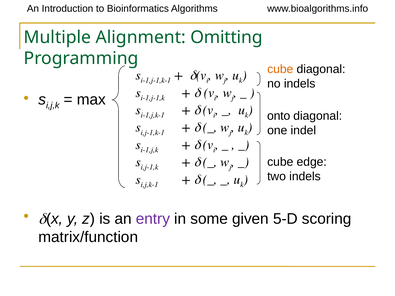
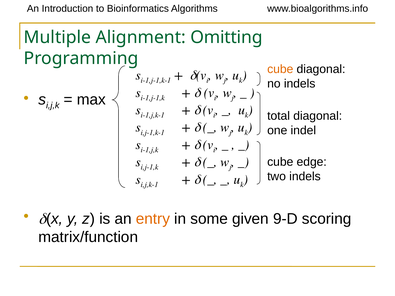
onto: onto -> total (279, 116)
entry colour: purple -> orange (153, 219)
5-D: 5-D -> 9-D (285, 219)
